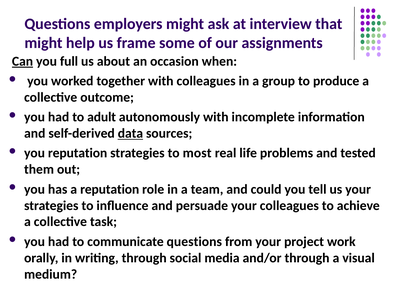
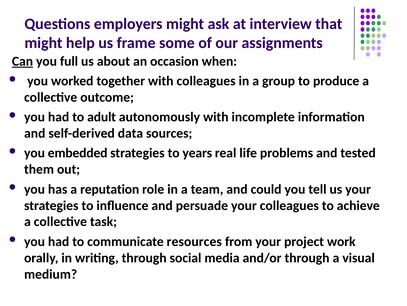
data underline: present -> none (130, 133)
you reputation: reputation -> embedded (78, 153)
most: most -> years (197, 153)
communicate questions: questions -> resources (194, 241)
